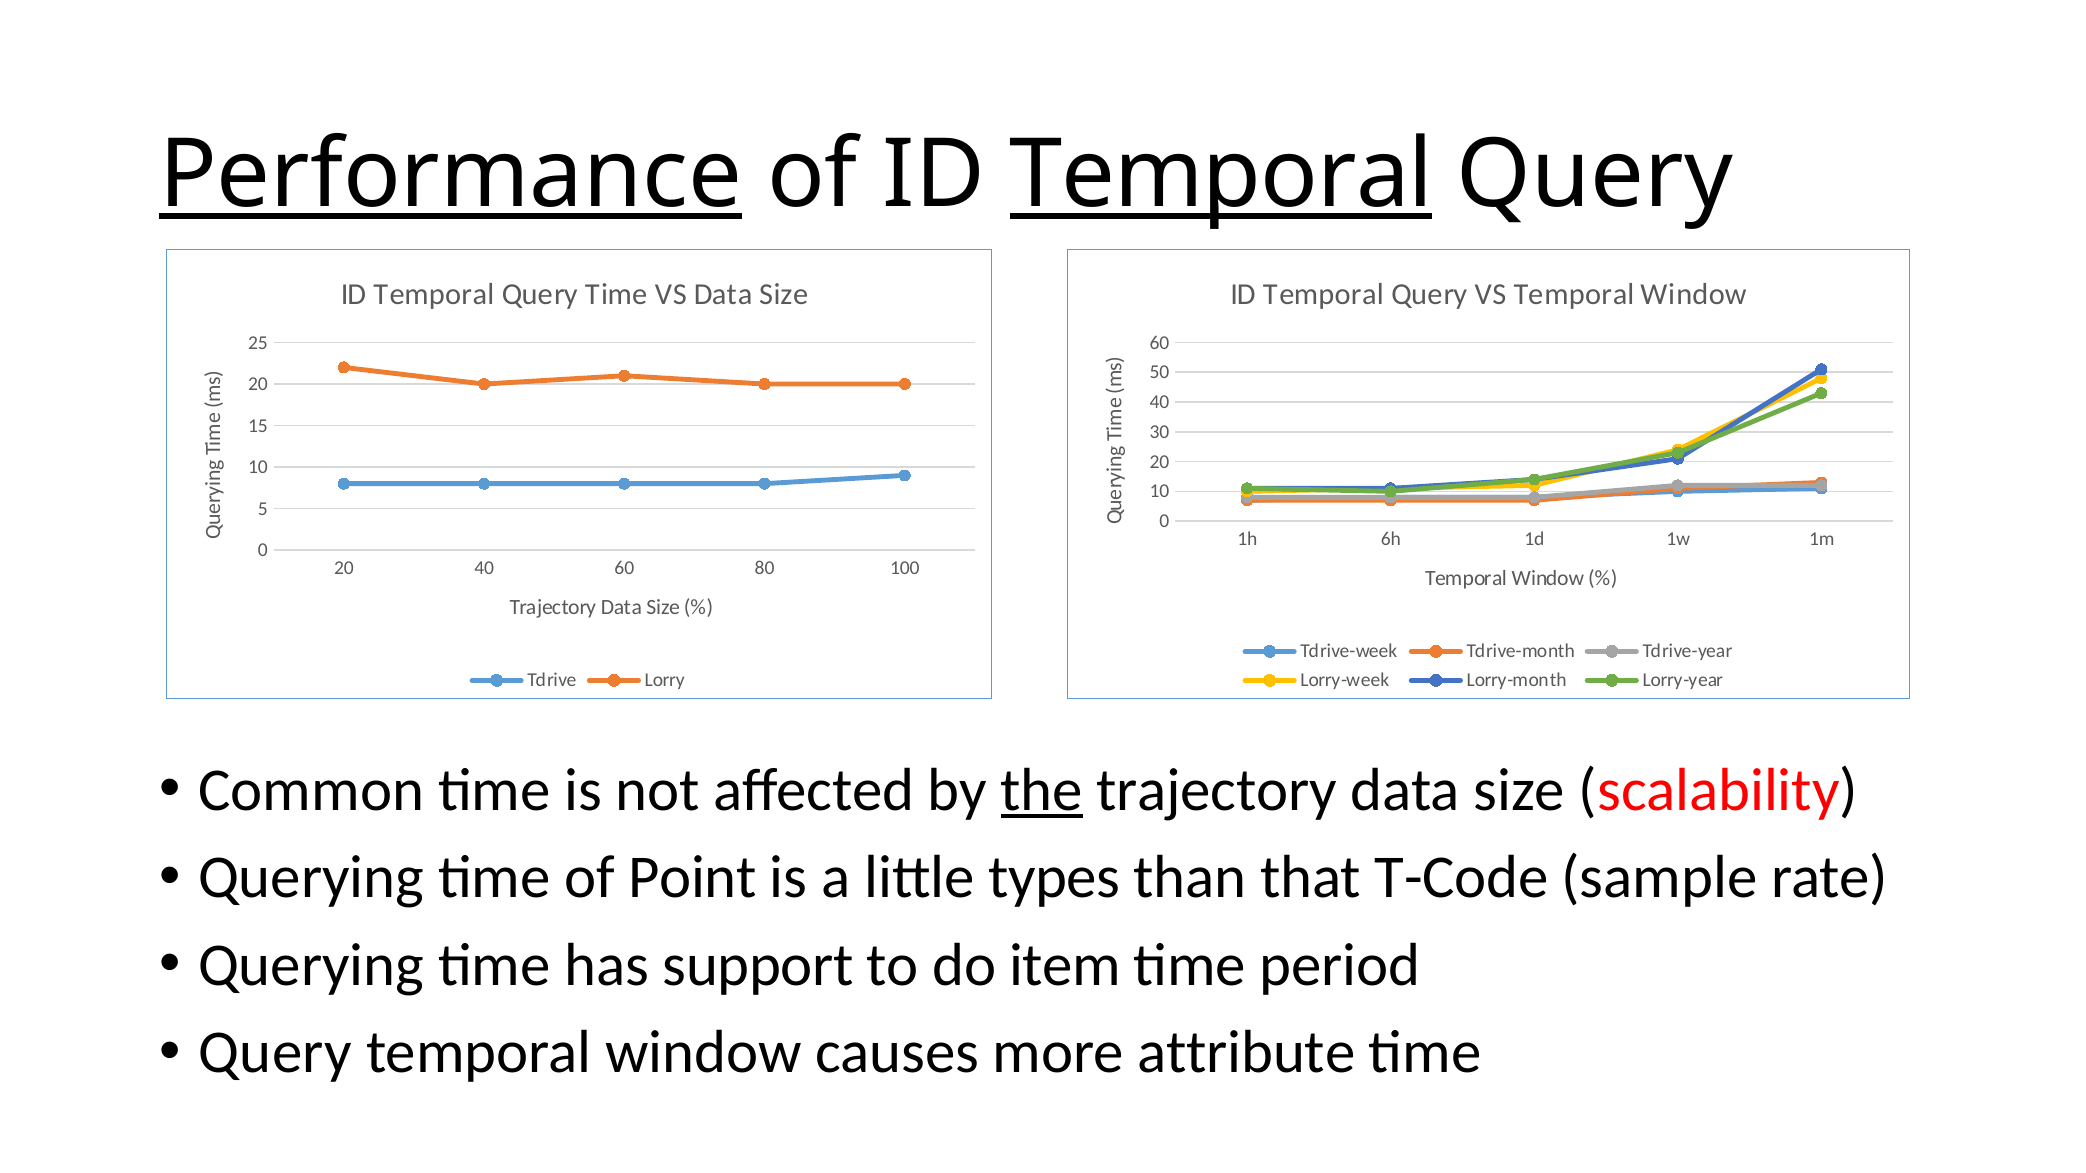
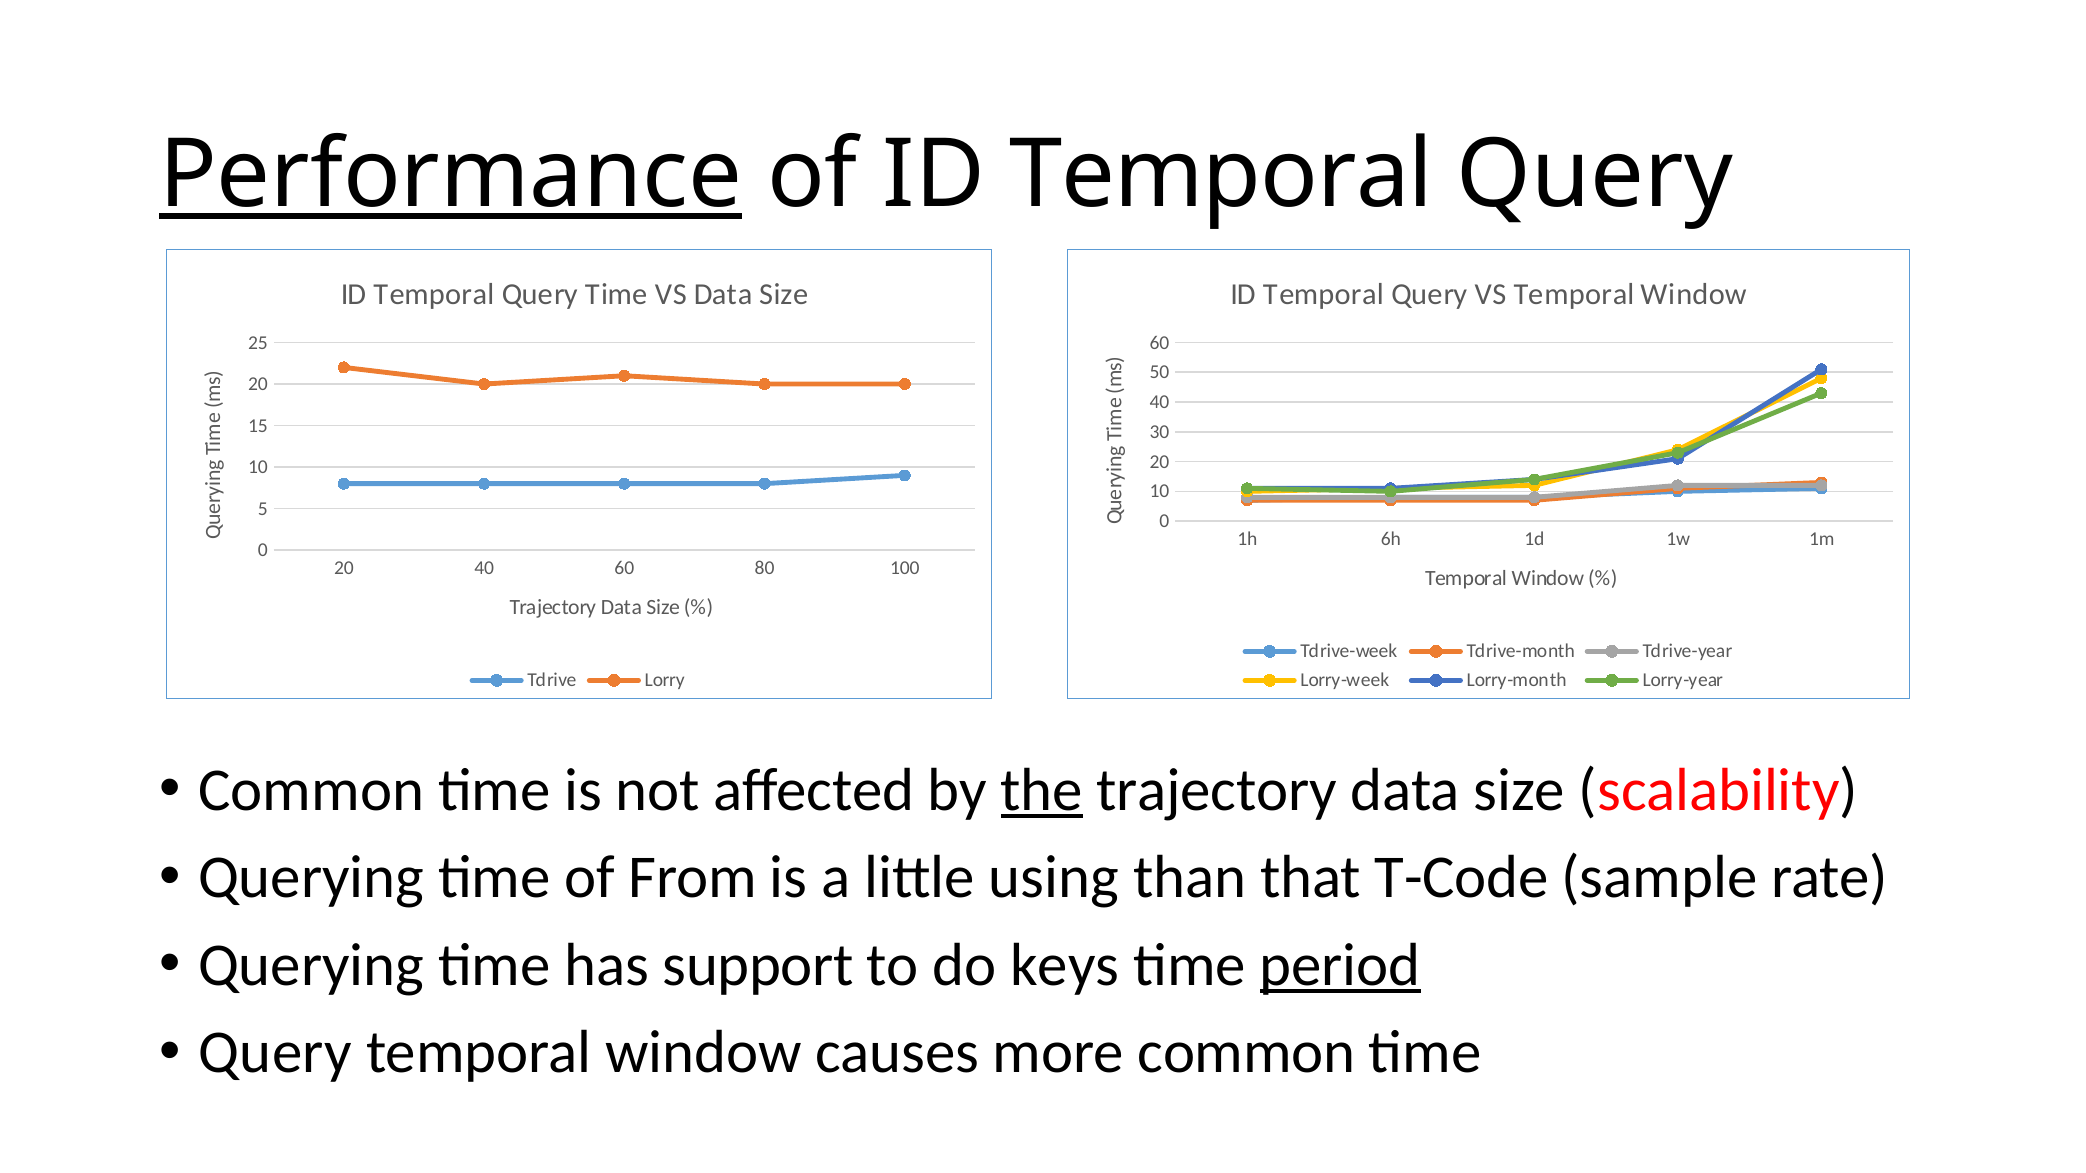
Temporal underline: present -> none (1221, 175)
Point: Point -> From (693, 878)
types: types -> using (1054, 878)
item: item -> keys (1065, 965)
period underline: none -> present (1340, 965)
more attribute: attribute -> common (1246, 1053)
